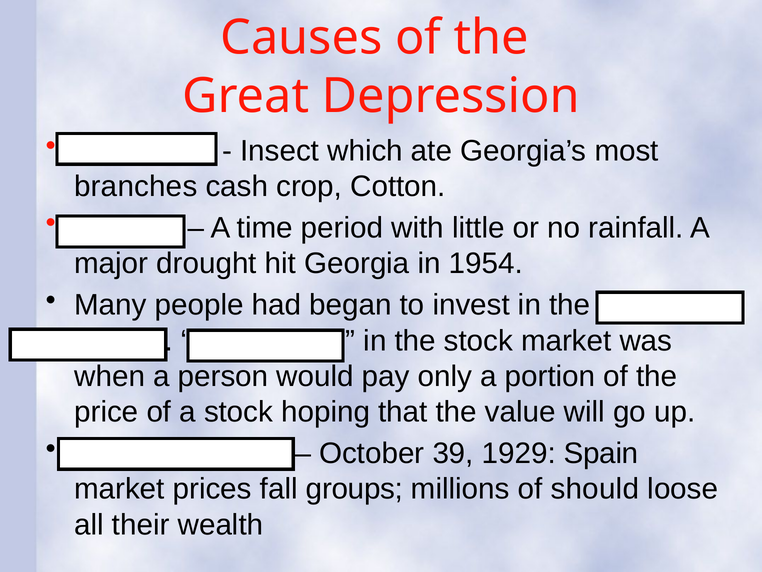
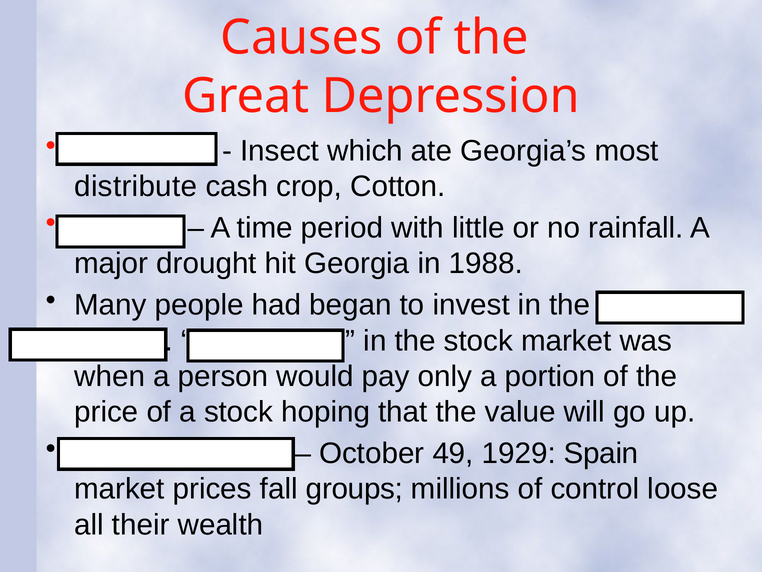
branches: branches -> distribute (136, 186)
1954: 1954 -> 1988 (486, 263)
39: 39 -> 49 (453, 453)
should: should -> control (595, 489)
